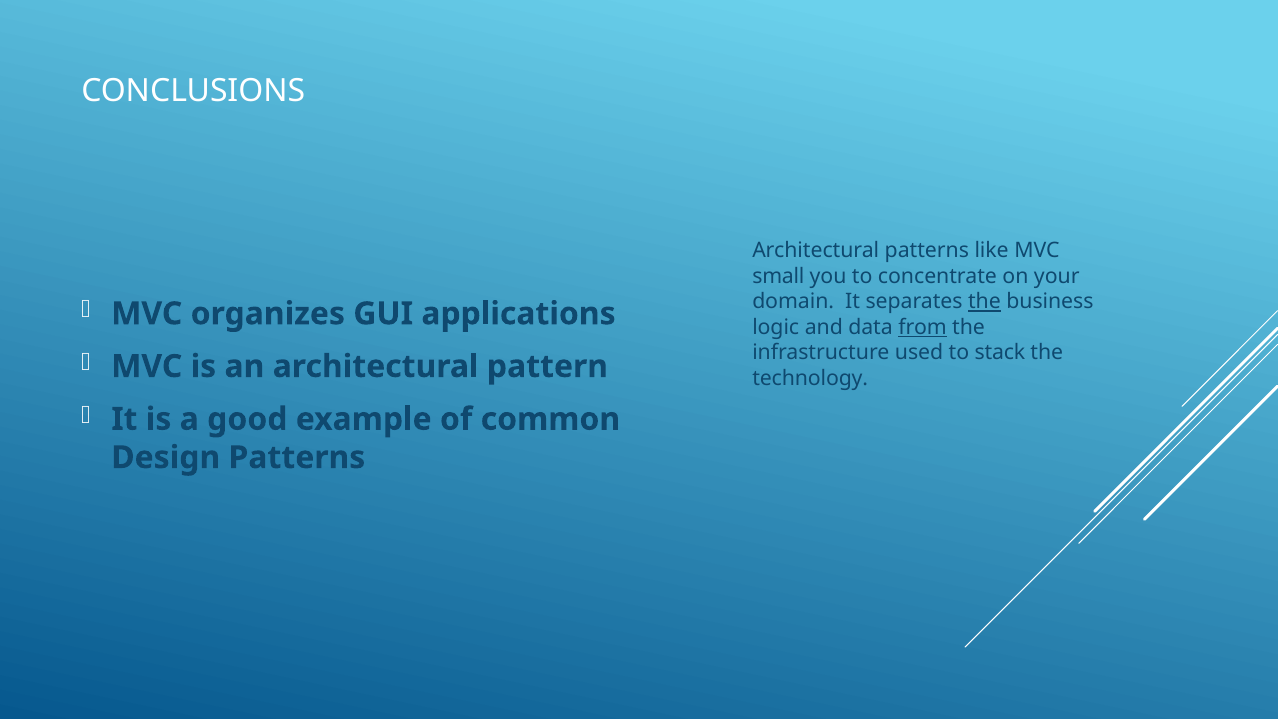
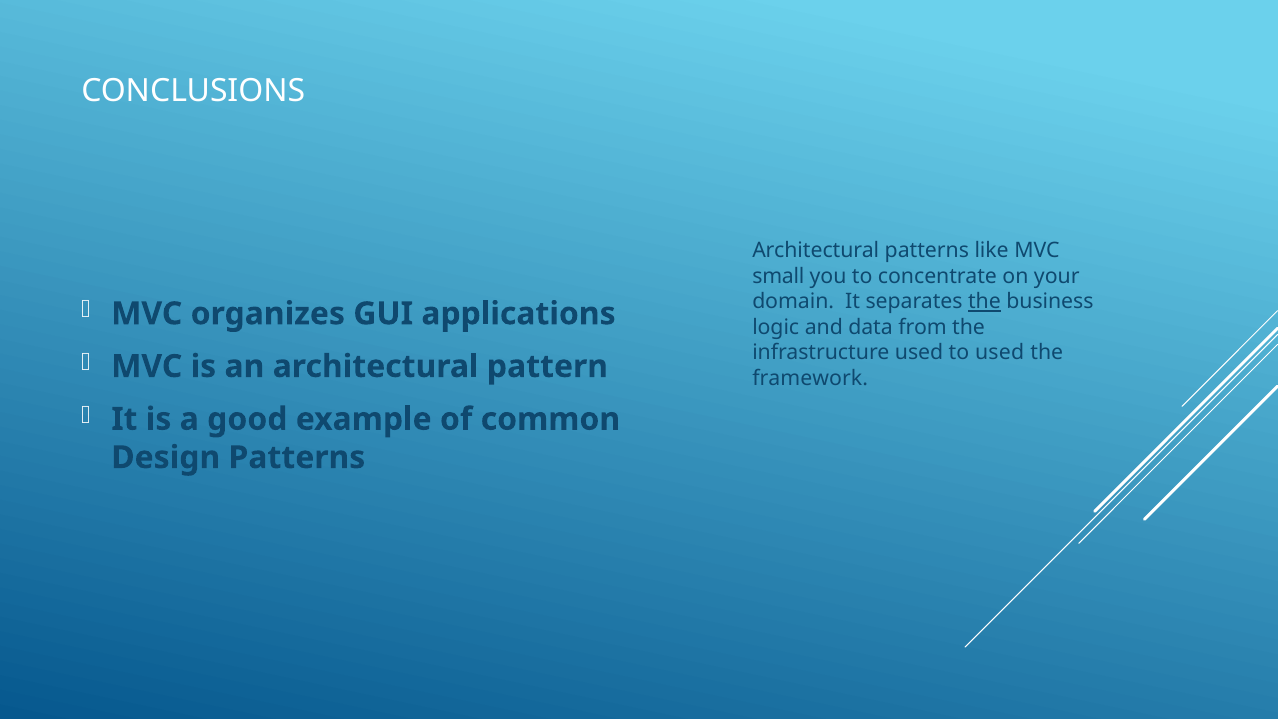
from underline: present -> none (923, 327)
to stack: stack -> used (1000, 353)
technology: technology -> framework (810, 378)
